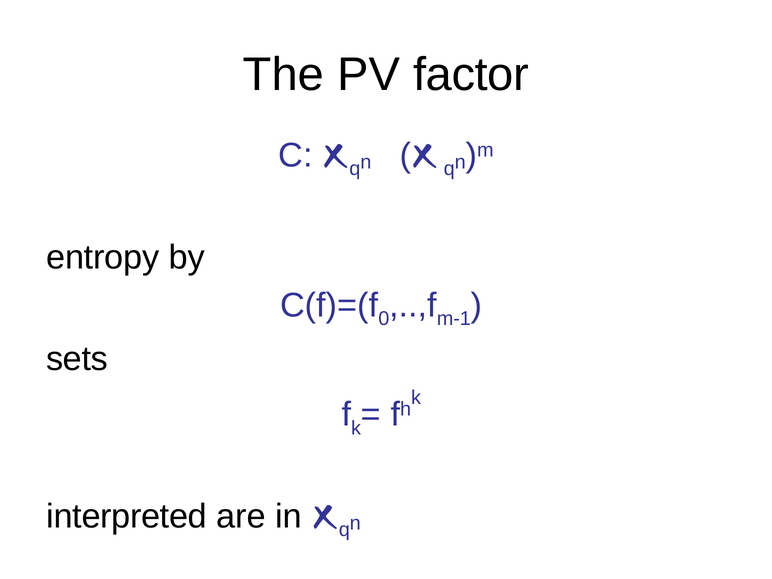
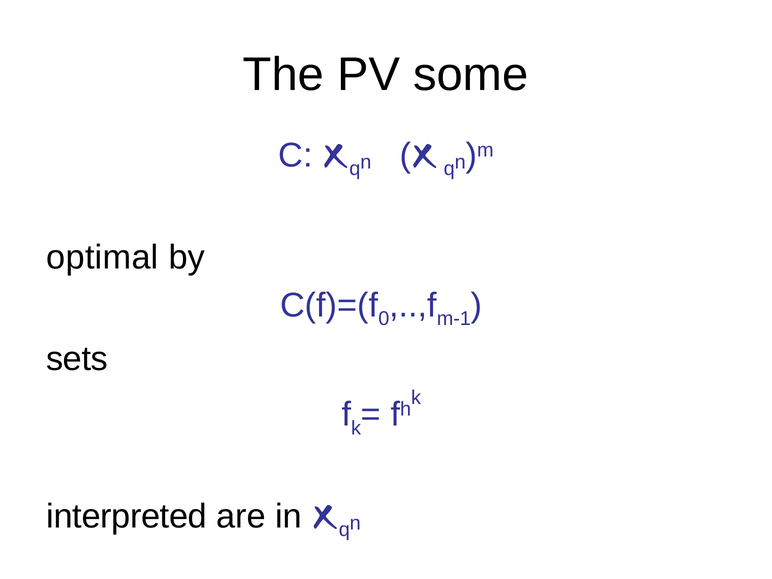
factor: factor -> some (471, 75)
entropy: entropy -> optimal (102, 257)
